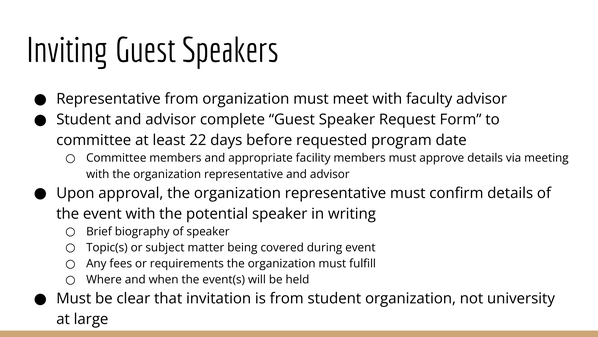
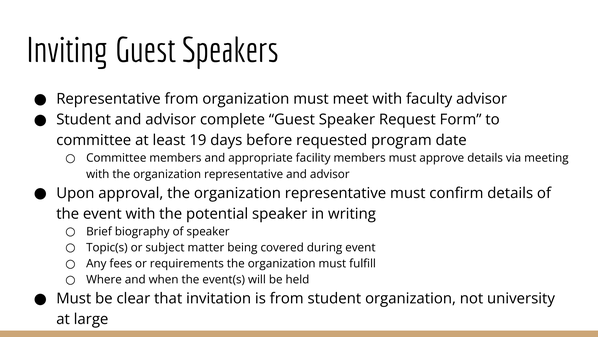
22: 22 -> 19 (198, 140)
